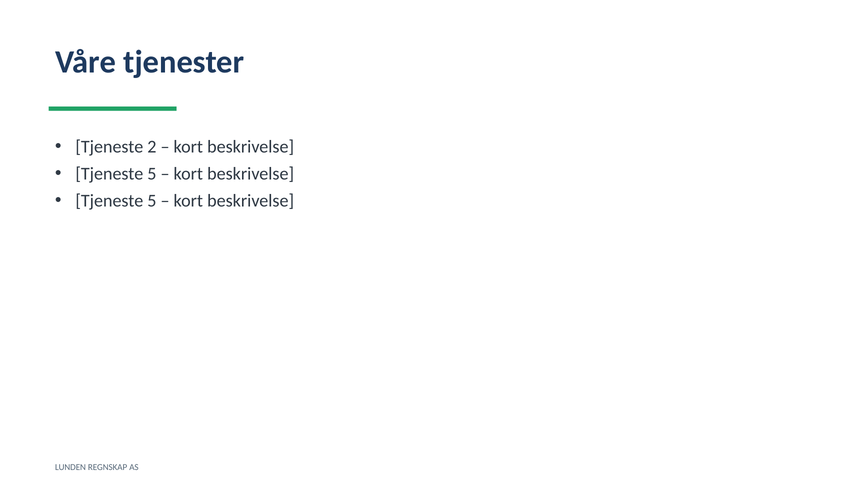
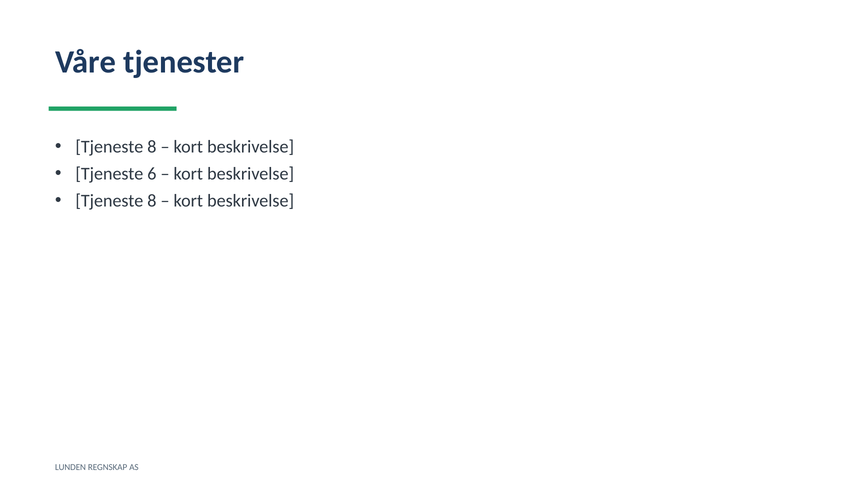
2: 2 -> 8 (152, 147)
5: 5 -> 6 (152, 174)
5: 5 -> 8 (152, 201)
